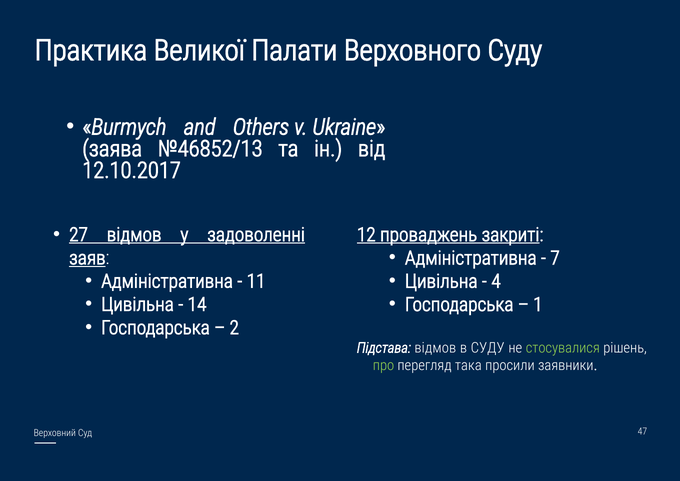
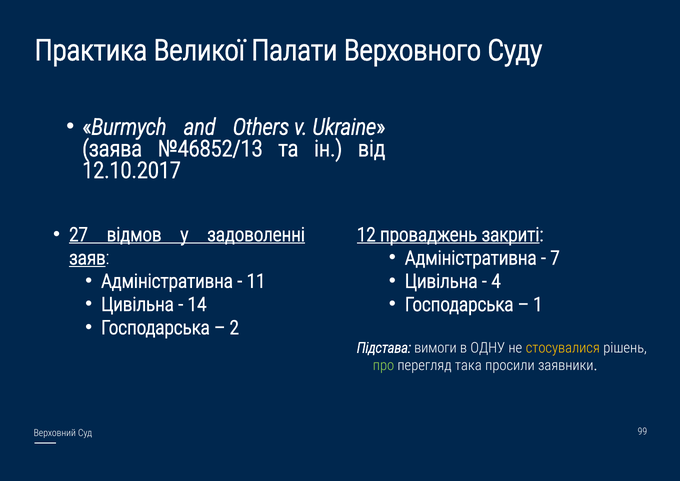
Підстава відмов: відмов -> вимоги (435, 348)
в СУДУ: СУДУ -> ОДНУ (488, 348)
стосувалися colour: light green -> yellow (563, 348)
47: 47 -> 99 (642, 431)
